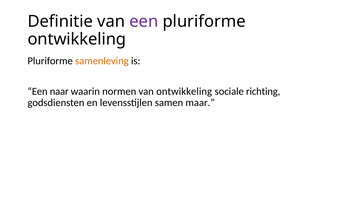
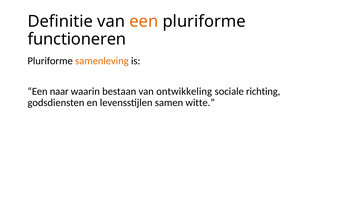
een colour: purple -> orange (144, 21)
ontwikkeling: ontwikkeling -> functioneren (77, 39)
normen: normen -> bestaan (119, 91)
maar: maar -> witte (200, 103)
